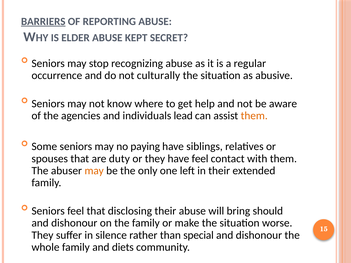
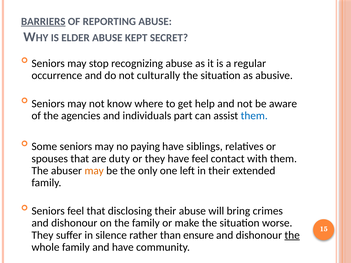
lead: lead -> part (183, 116)
them colour: orange -> blue (254, 116)
should: should -> crimes (268, 211)
special: special -> ensure (199, 235)
the underline: none -> present (292, 235)
and diets: diets -> have (123, 247)
